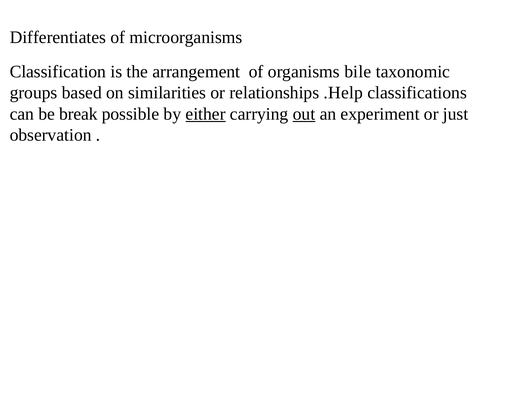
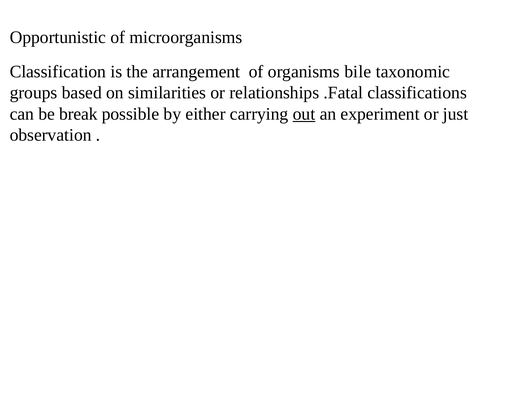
Differentiates: Differentiates -> Opportunistic (58, 37)
.Help: .Help -> .Fatal (343, 93)
either underline: present -> none (206, 114)
